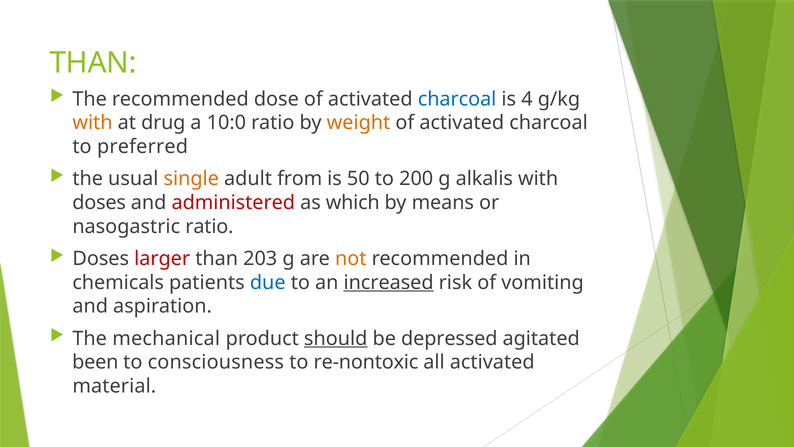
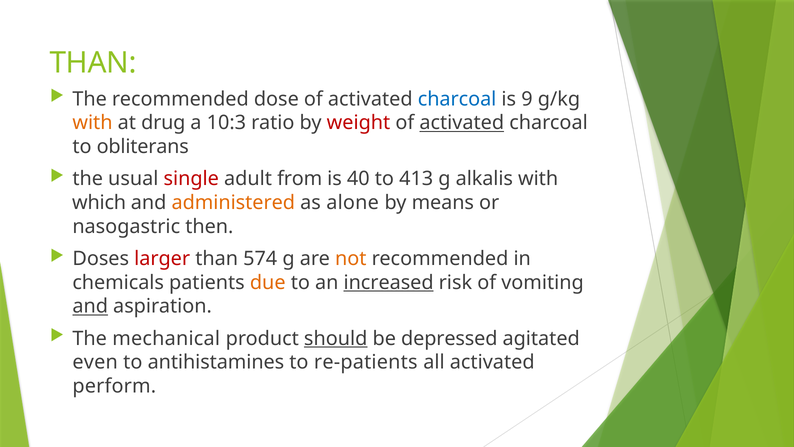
4: 4 -> 9 (527, 99)
10:0: 10:0 -> 10:3 (226, 123)
weight colour: orange -> red (358, 123)
activated underline: none -> present (462, 123)
preferred: preferred -> obliterans (143, 147)
single colour: orange -> red (191, 179)
50: 50 -> 40 (358, 179)
200: 200 -> 413 (416, 179)
doses: doses -> which (99, 203)
administered colour: red -> orange (233, 203)
which: which -> alone (353, 203)
nasogastric ratio: ratio -> then (209, 226)
203: 203 -> 574 (260, 258)
due colour: blue -> orange (268, 282)
and underline: none -> present (90, 306)
been: been -> even (95, 362)
consciousness: consciousness -> antihistamines (216, 362)
re-nontoxic: re-nontoxic -> re-patients (366, 362)
material: material -> perform (114, 386)
